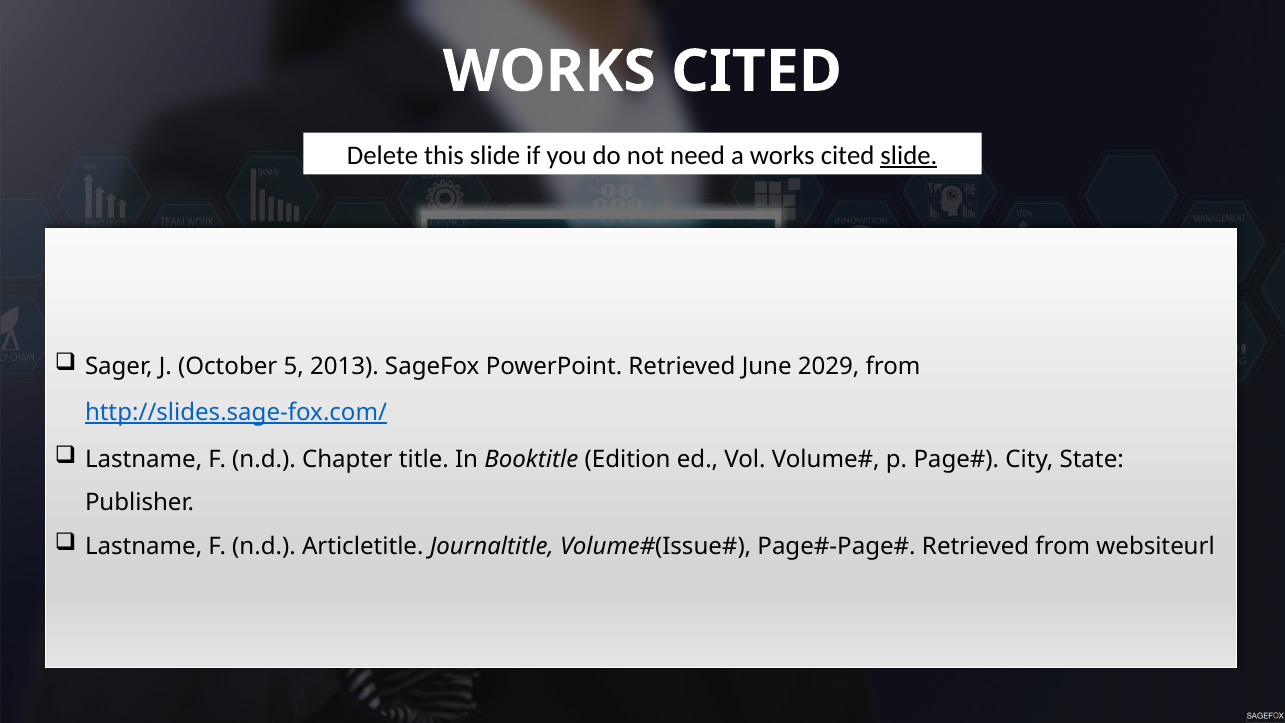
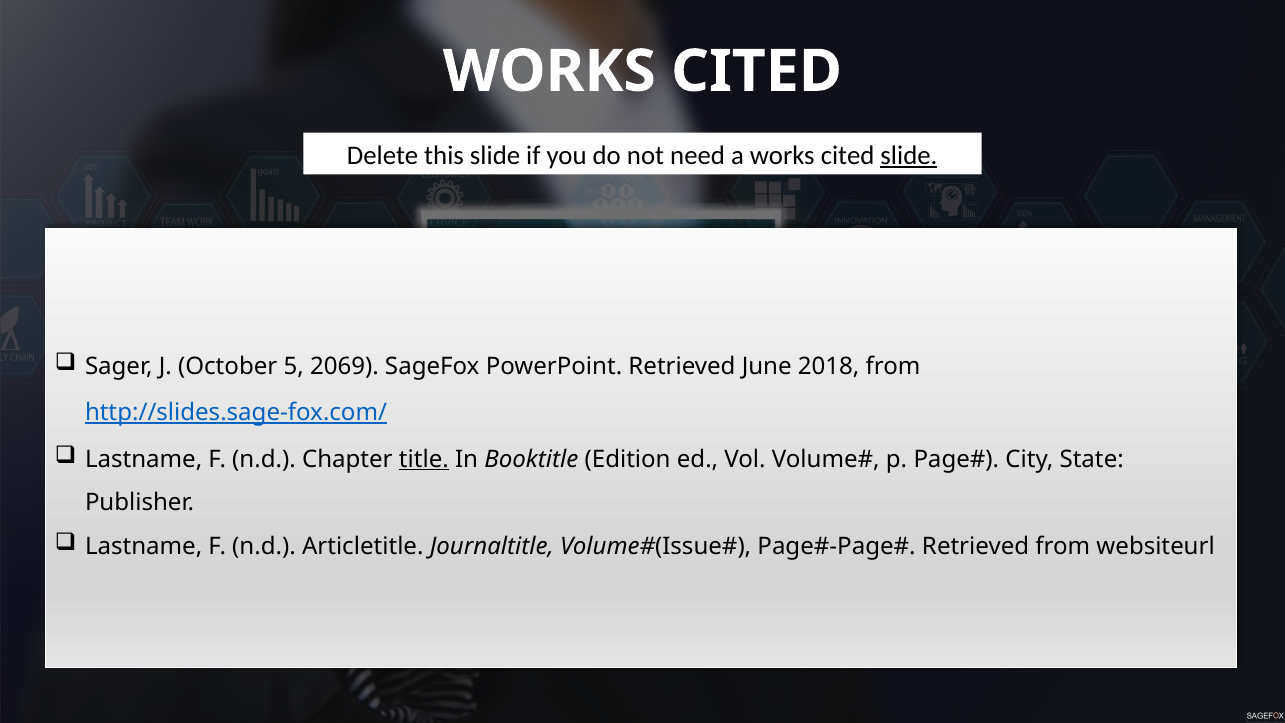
2013: 2013 -> 2069 (344, 367)
2029: 2029 -> 2018 (829, 367)
title underline: none -> present (424, 459)
